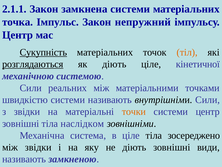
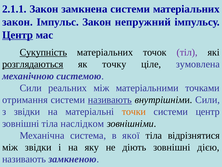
точка: точка -> закон (17, 22)
Центр underline: none -> present (18, 35)
тіл colour: orange -> purple (187, 52)
як діють: діють -> точку (114, 64)
кінетичної: кінетичної -> зумовлена (198, 64)
швидкістю: швидкістю -> отримання (25, 100)
називають underline: none -> present (110, 100)
в ціле: ціле -> якої (131, 135)
зосереджено: зосереджено -> відрізнятися (194, 135)
види: види -> дією (208, 147)
